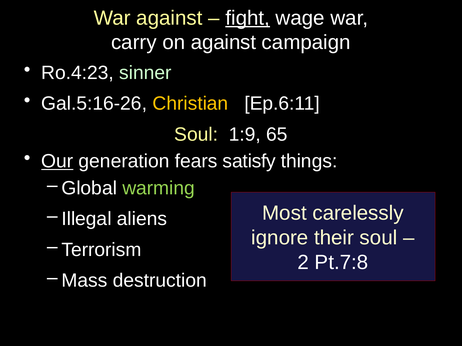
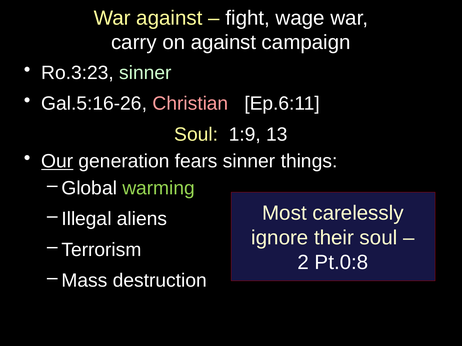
fight underline: present -> none (248, 18)
Ro.4:23: Ro.4:23 -> Ro.3:23 (78, 73)
Christian colour: yellow -> pink (190, 104)
65: 65 -> 13 (277, 135)
fears satisfy: satisfy -> sinner (249, 162)
Pt.7:8: Pt.7:8 -> Pt.0:8 (341, 263)
